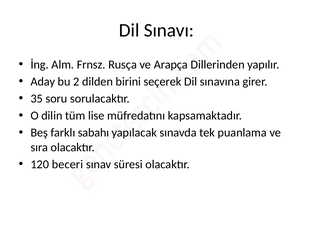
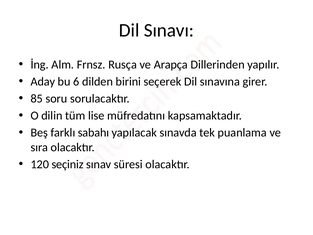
2: 2 -> 6 (76, 81)
35: 35 -> 85 (37, 99)
beceri: beceri -> seçiniz (68, 164)
